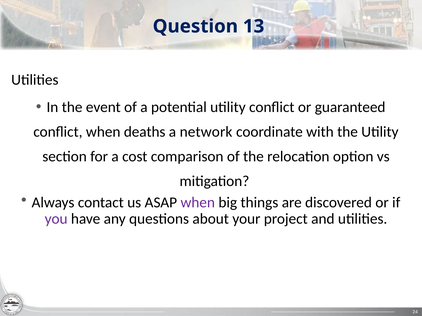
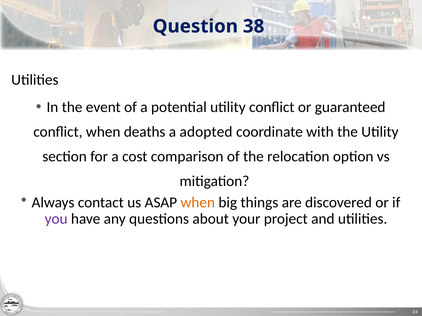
13: 13 -> 38 (254, 26)
network: network -> adopted (206, 132)
when colour: purple -> orange (198, 203)
